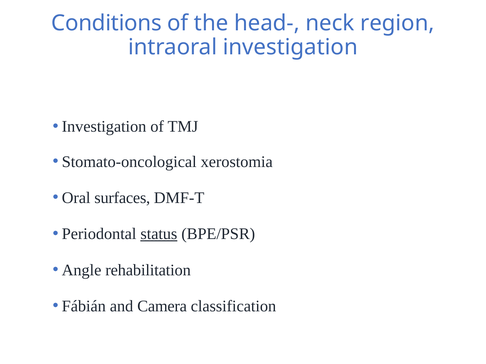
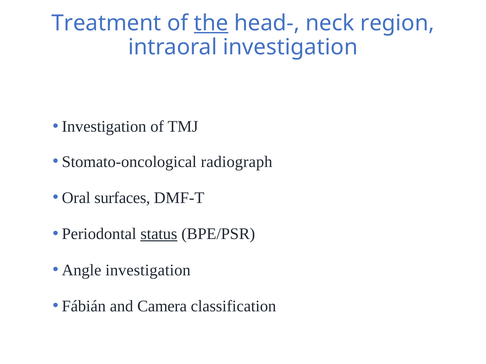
Conditions: Conditions -> Treatment (106, 23)
the underline: none -> present (211, 23)
xerostomia: xerostomia -> radiograph (237, 162)
Angle rehabilitation: rehabilitation -> investigation (148, 270)
